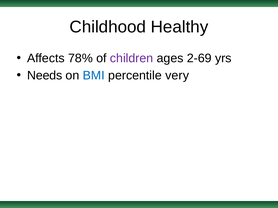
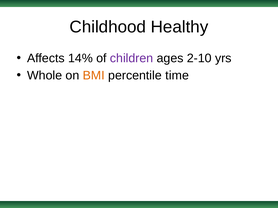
78%: 78% -> 14% (80, 58)
2-69: 2-69 -> 2-10 (199, 58)
Needs: Needs -> Whole (45, 76)
BMI colour: blue -> orange (94, 76)
very: very -> time (177, 76)
